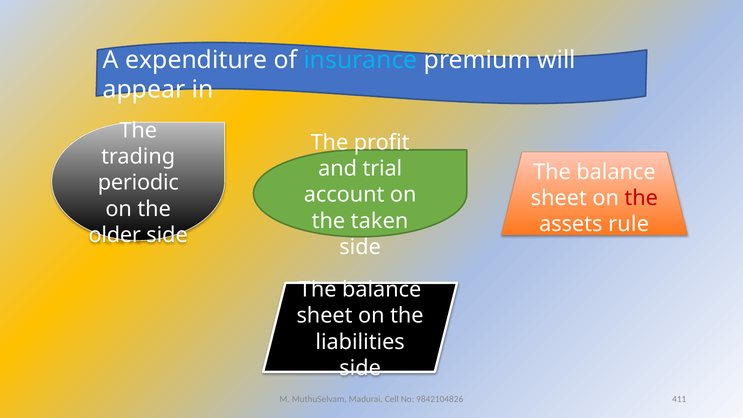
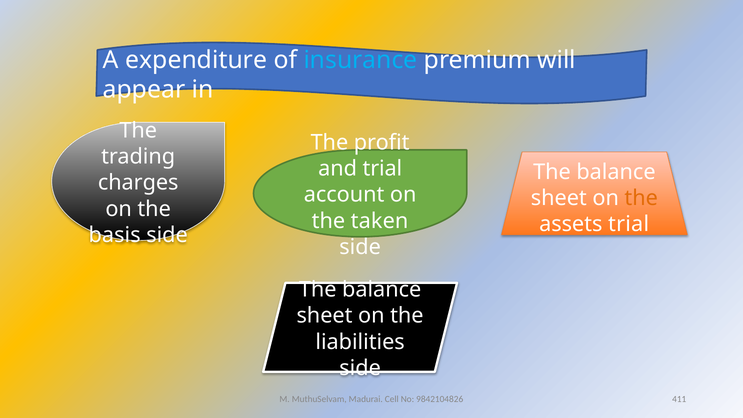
periodic: periodic -> charges (138, 183)
the colour: red -> orange (641, 198)
assets rule: rule -> trial (629, 224)
older: older -> basis (115, 235)
